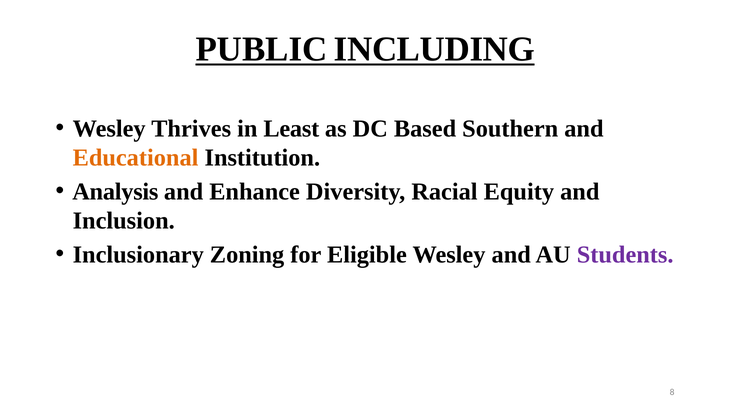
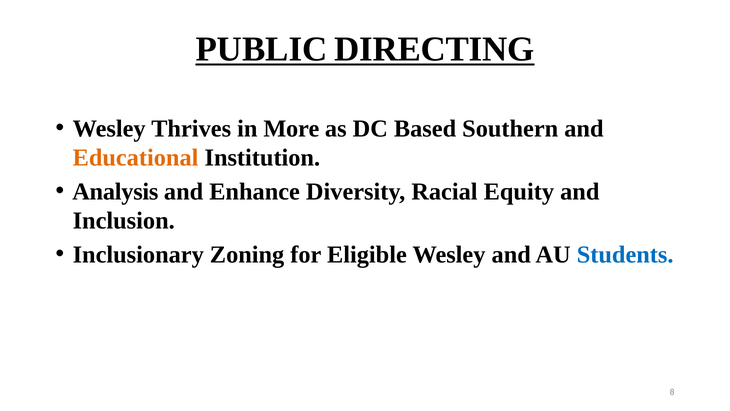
INCLUDING: INCLUDING -> DIRECTING (434, 49)
Least: Least -> More (291, 128)
Students colour: purple -> blue (625, 254)
